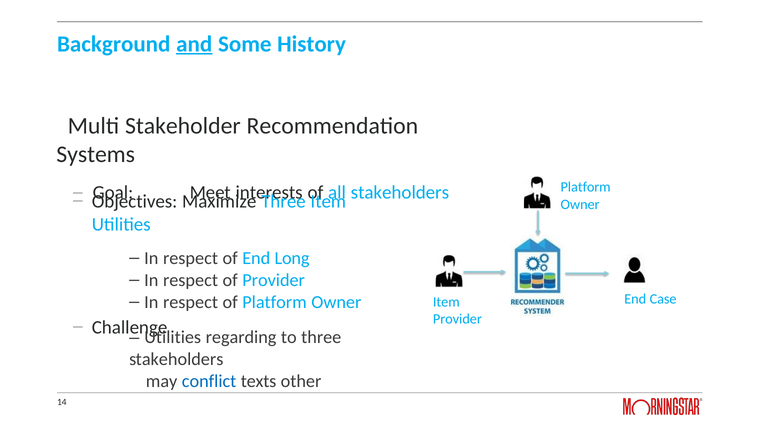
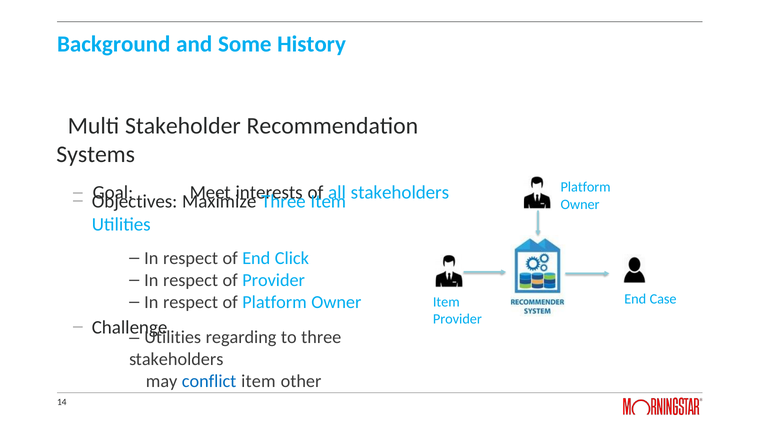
and underline: present -> none (194, 44)
Long: Long -> Click (292, 258)
conflict texts: texts -> item (258, 381)
